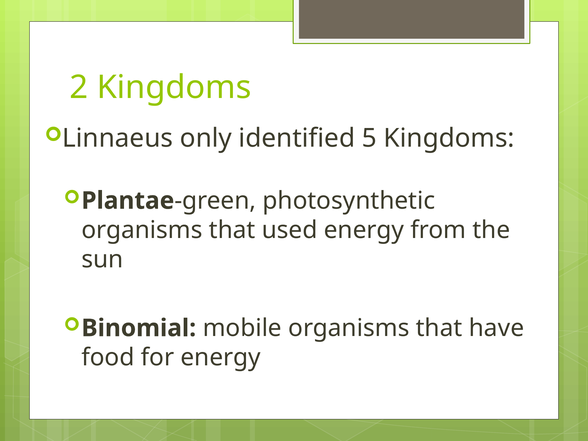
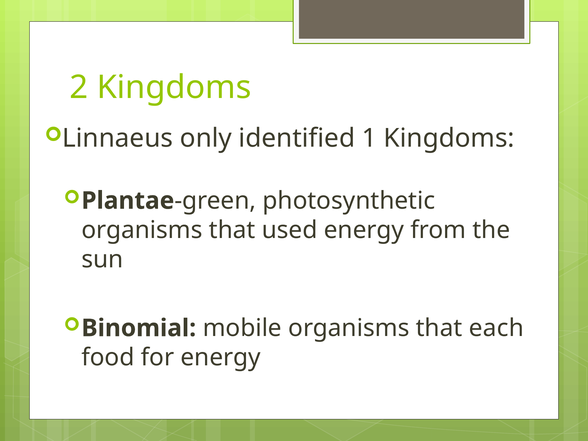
5: 5 -> 1 (369, 138)
have: have -> each (496, 328)
